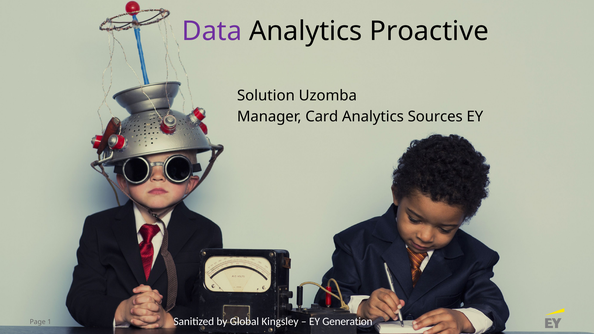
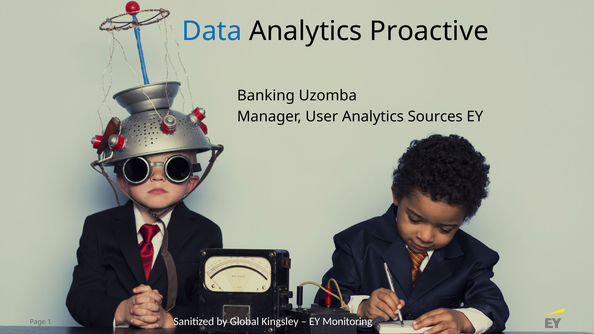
Data colour: purple -> blue (212, 31)
Solution: Solution -> Banking (266, 96)
Card: Card -> User (322, 116)
Generation: Generation -> Monitoring (347, 322)
